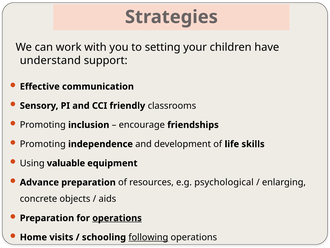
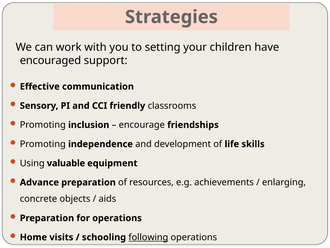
understand: understand -> encouraged (50, 60)
psychological: psychological -> achievements (224, 182)
operations underline: present -> none (117, 218)
